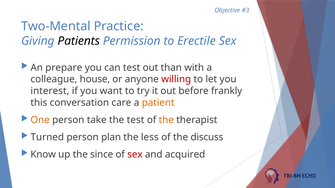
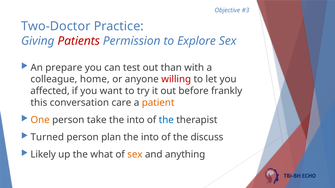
Two-Mental: Two-Mental -> Two-Doctor (56, 26)
Patients colour: black -> red (79, 41)
Erectile: Erectile -> Explore (197, 41)
house: house -> home (95, 79)
interest: interest -> affected (50, 91)
take the test: test -> into (136, 120)
the colour: orange -> blue (166, 120)
less: less -> into (150, 137)
Know: Know -> Likely (43, 155)
since: since -> what (102, 155)
sex colour: red -> orange (135, 155)
acquired: acquired -> anything (185, 155)
